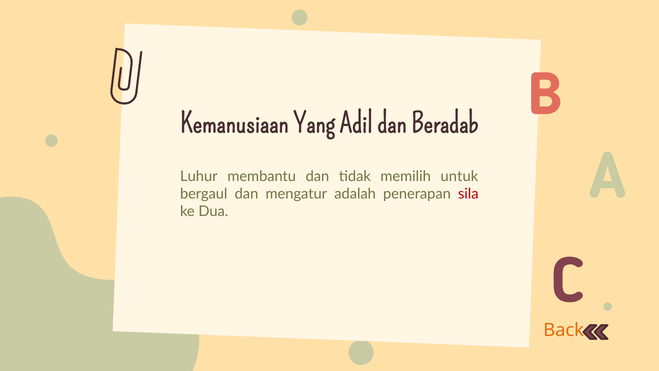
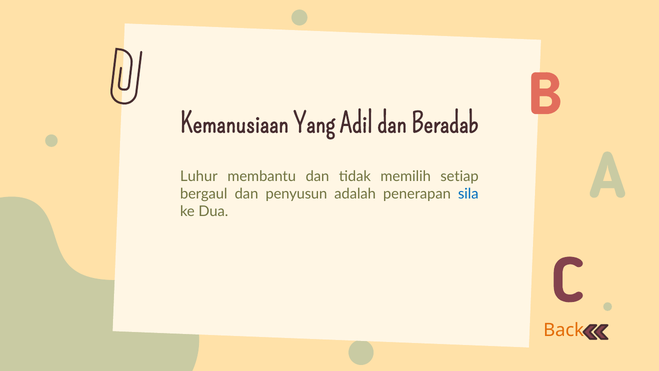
untuk: untuk -> setiap (460, 176)
mengatur: mengatur -> penyusun (296, 194)
sila colour: red -> blue (468, 194)
